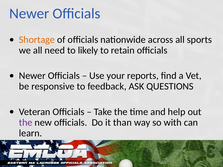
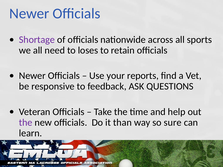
Shortage colour: orange -> purple (37, 40)
likely: likely -> loses (88, 50)
with: with -> sure (173, 123)
